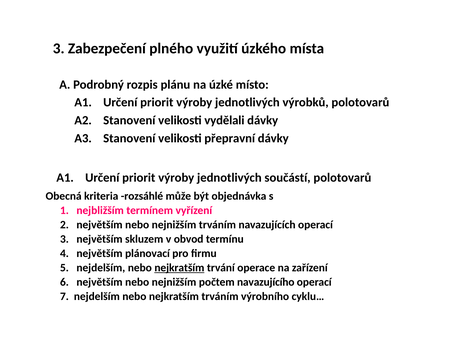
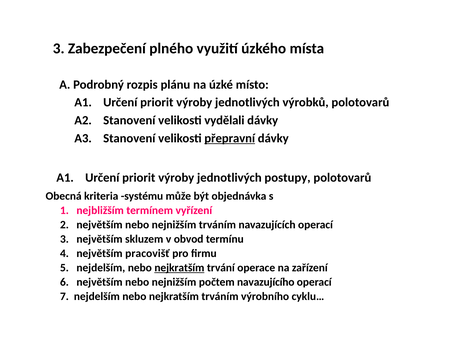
přepravní underline: none -> present (230, 138)
součástí: součástí -> postupy (288, 178)
rozsáhlé: rozsáhlé -> systému (142, 196)
plánovací: plánovací -> pracovišť (147, 253)
